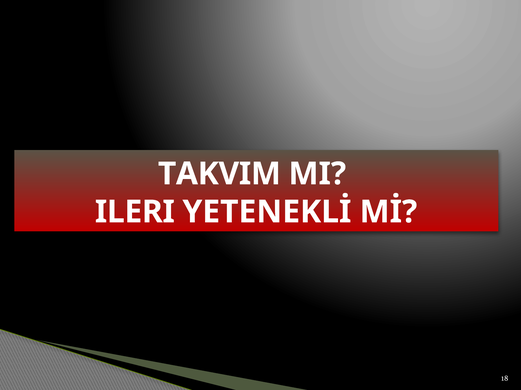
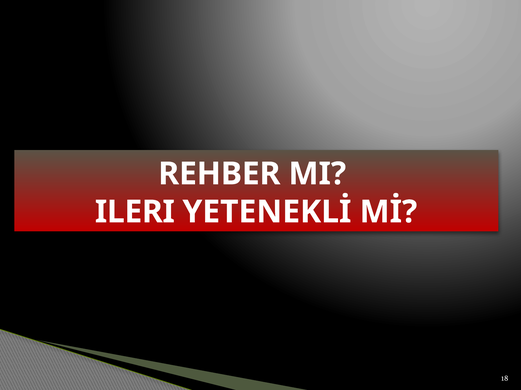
TAKVIM: TAKVIM -> REHBER (219, 174)
